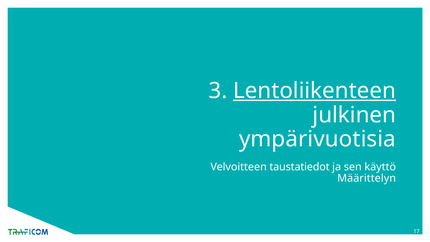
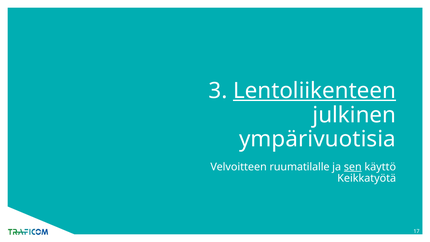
taustatiedot: taustatiedot -> ruumatilalle (300, 167)
sen underline: none -> present (353, 167)
Määrittelyn: Määrittelyn -> Keikkatyötä (367, 178)
